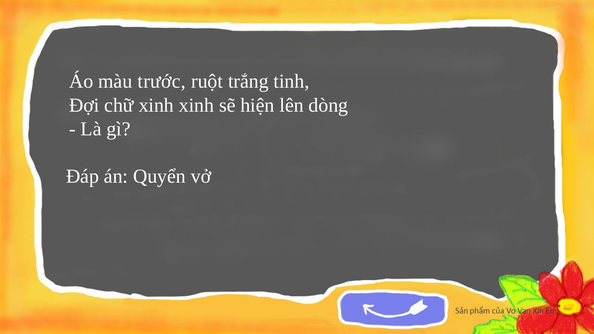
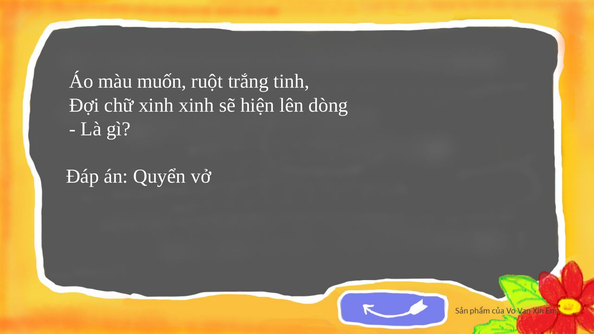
trước: trước -> muốn (162, 81)
